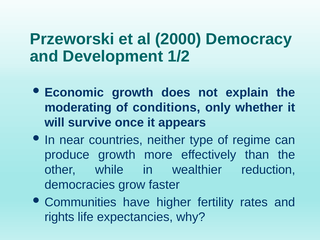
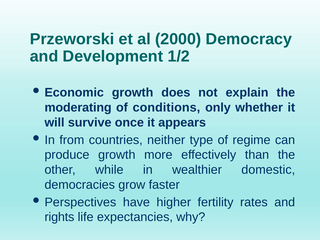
near: near -> from (72, 140)
reduction: reduction -> domestic (268, 170)
Communities: Communities -> Perspectives (80, 202)
